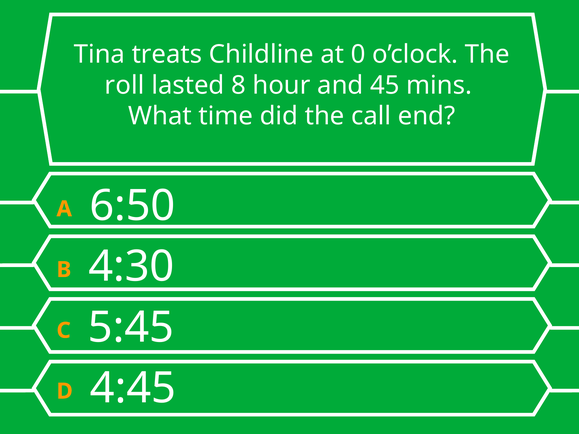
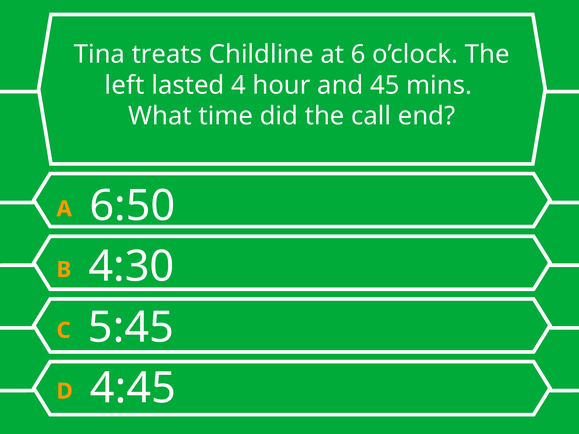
0: 0 -> 6 (358, 54)
roll: roll -> left (125, 85)
8: 8 -> 4 (238, 85)
